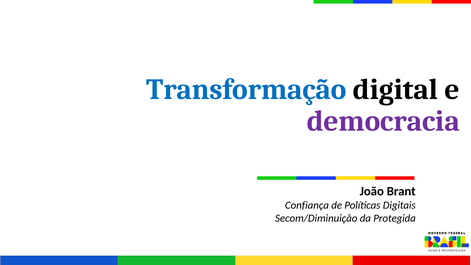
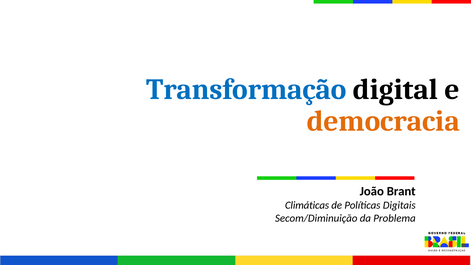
democracia colour: purple -> orange (383, 121)
Confiança: Confiança -> Climáticas (307, 205)
Protegida: Protegida -> Problema (394, 218)
